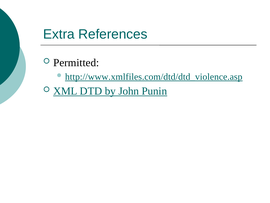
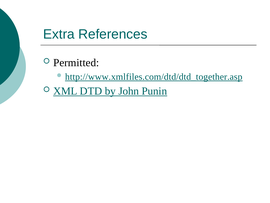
http://www.xmlfiles.com/dtd/dtd_violence.asp: http://www.xmlfiles.com/dtd/dtd_violence.asp -> http://www.xmlfiles.com/dtd/dtd_together.asp (154, 77)
